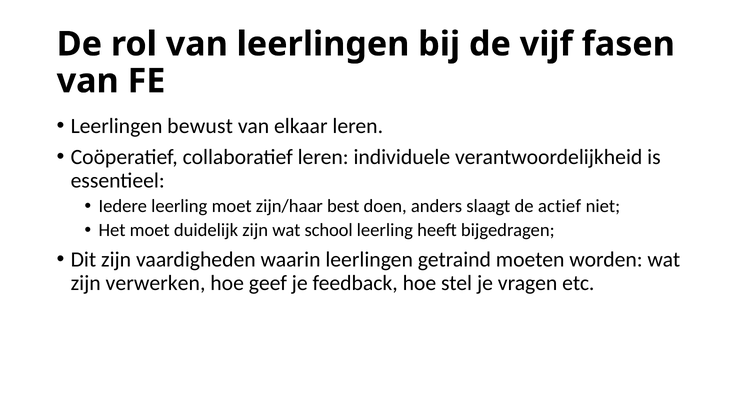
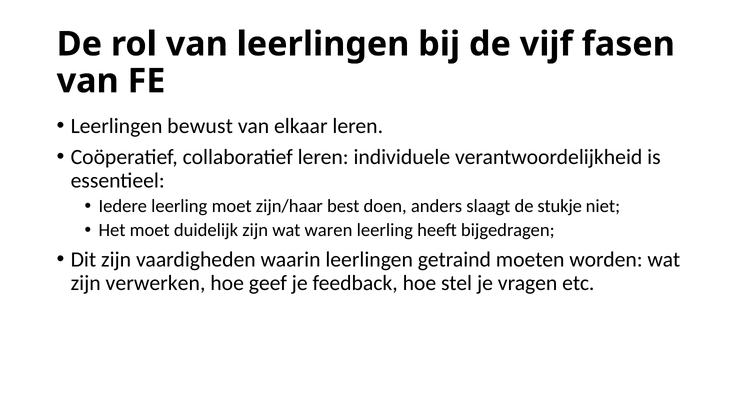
actief: actief -> stukje (560, 206)
school: school -> waren (328, 230)
